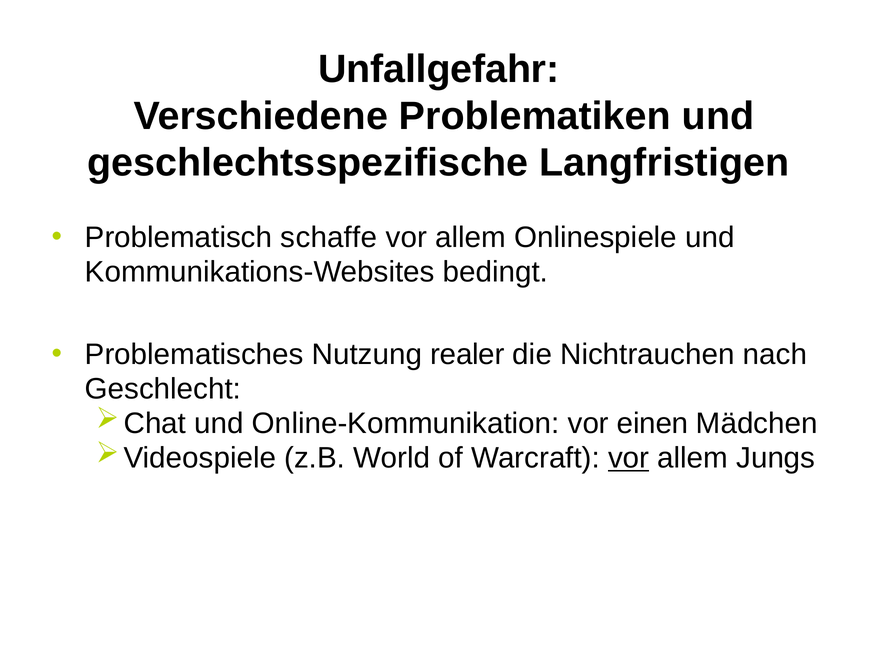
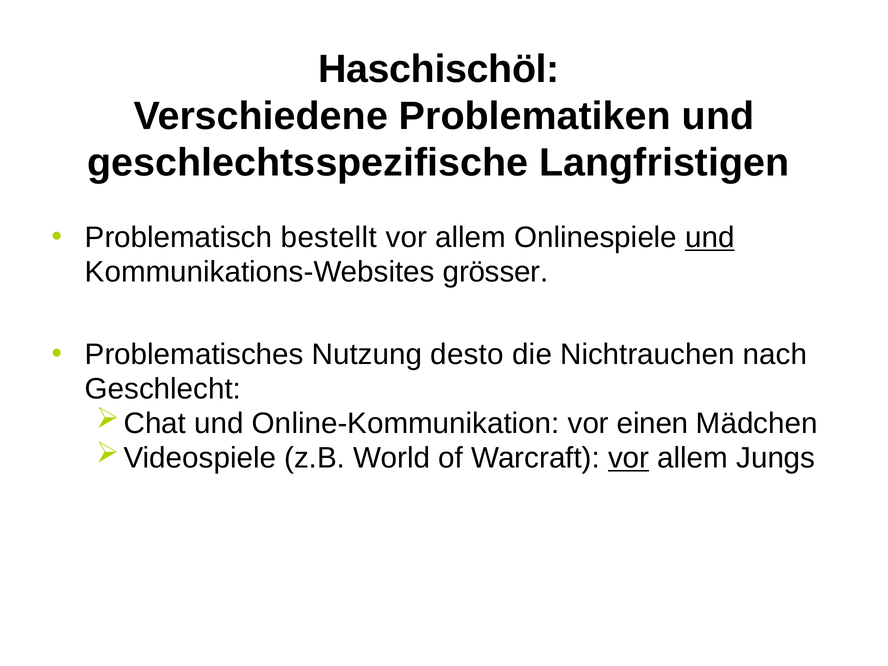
Unfallgefahr: Unfallgefahr -> Haschischöl (439, 69)
schaffe: schaffe -> bestellt (329, 237)
und underline: none -> present (710, 237)
bedingt: bedingt -> grösser (496, 272)
realer: realer -> desto (467, 354)
